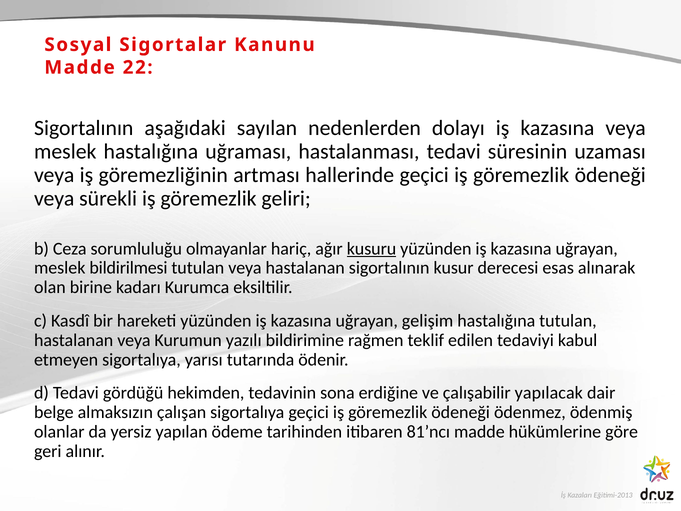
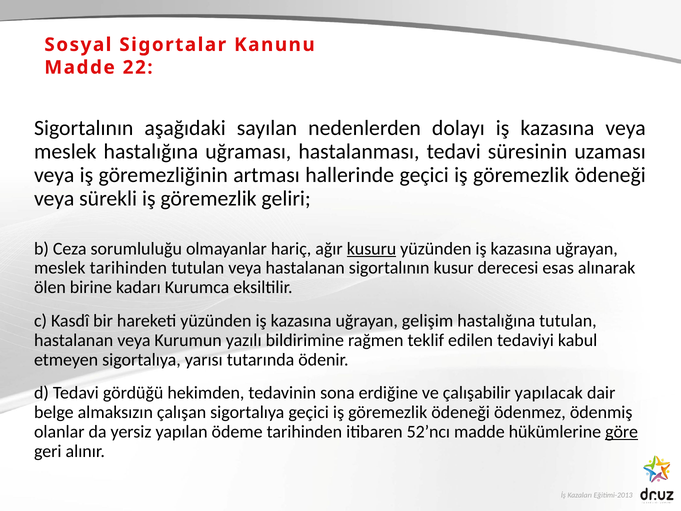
meslek bildirilmesi: bildirilmesi -> tarihinden (128, 268)
olan: olan -> ölen (50, 287)
81’ncı: 81’ncı -> 52’ncı (428, 432)
göre underline: none -> present (622, 432)
